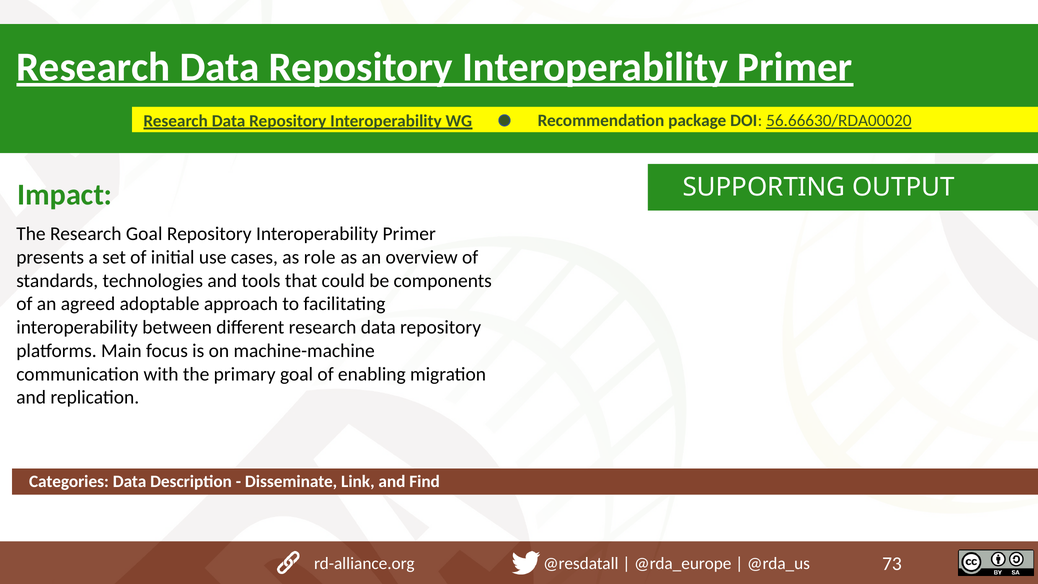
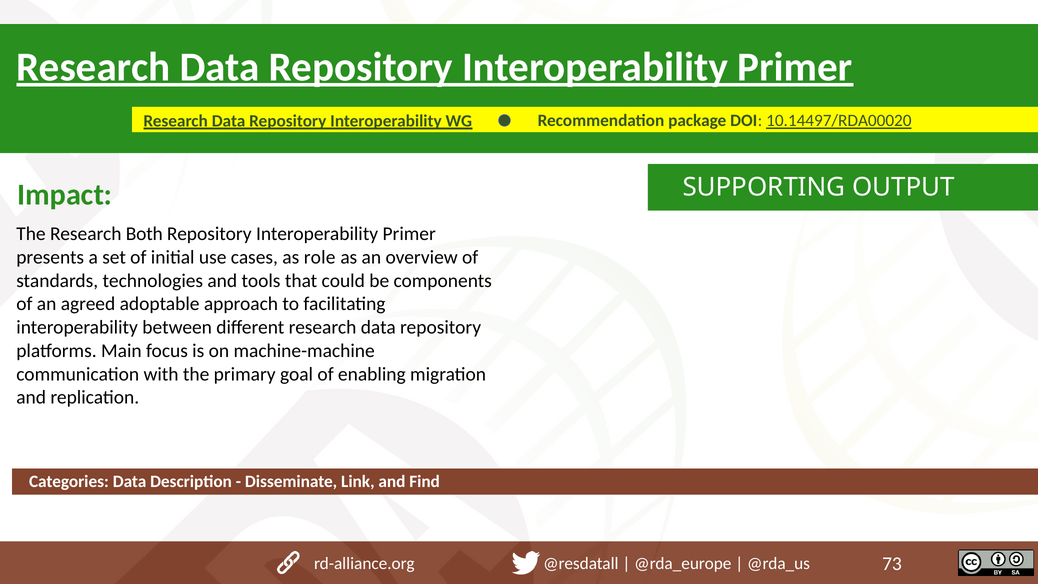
56.66630/RDA00020: 56.66630/RDA00020 -> 10.14497/RDA00020 (839, 121)
Research Goal: Goal -> Both (144, 234)
